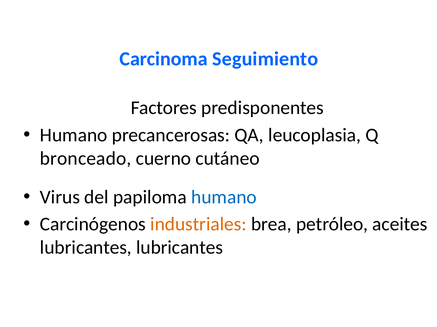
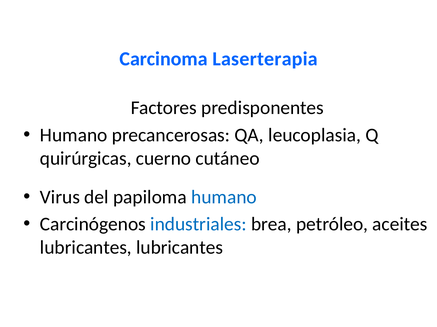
Seguimiento: Seguimiento -> Laserterapia (265, 59)
bronceado: bronceado -> quirúrgicas (86, 159)
industriales colour: orange -> blue (198, 225)
